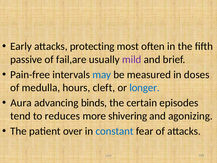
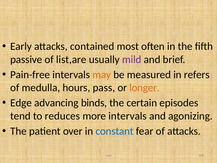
protecting: protecting -> contained (92, 46)
fail,are: fail,are -> list,are (71, 59)
may colour: blue -> orange (102, 75)
doses: doses -> refers (197, 75)
cleft: cleft -> pass (104, 88)
longer colour: blue -> orange (144, 88)
Aura: Aura -> Edge (21, 103)
more shivering: shivering -> intervals (128, 116)
